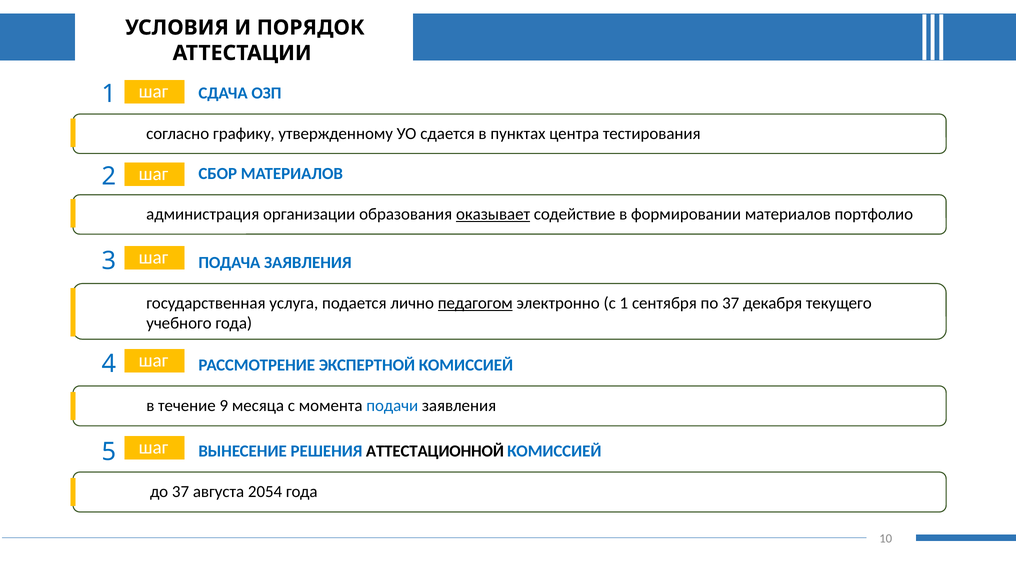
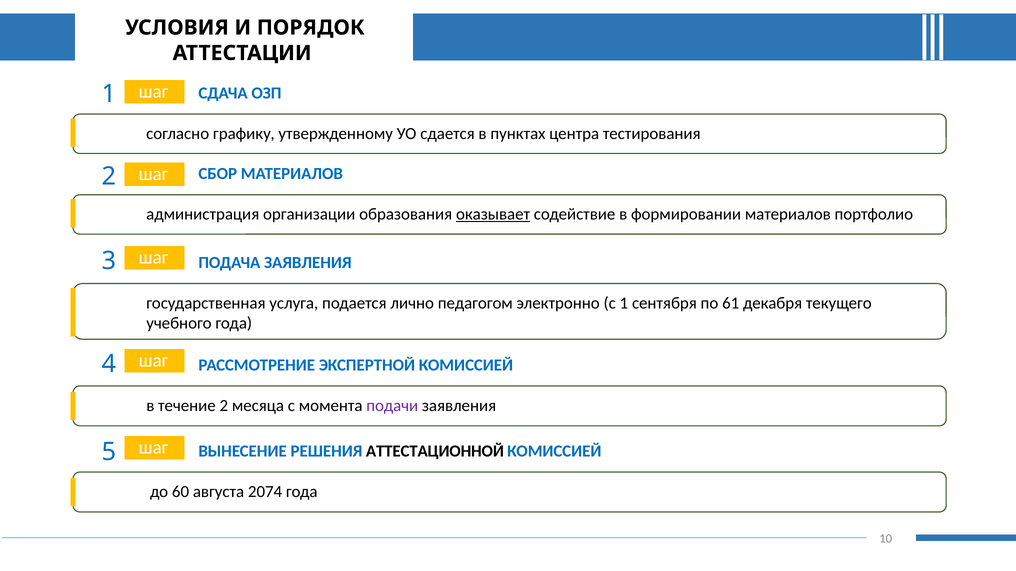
педагогом underline: present -> none (475, 303)
по 37: 37 -> 61 (731, 303)
течение 9: 9 -> 2 (224, 406)
подачи colour: blue -> purple (392, 406)
до 37: 37 -> 60 (181, 492)
2054: 2054 -> 2074 (265, 492)
